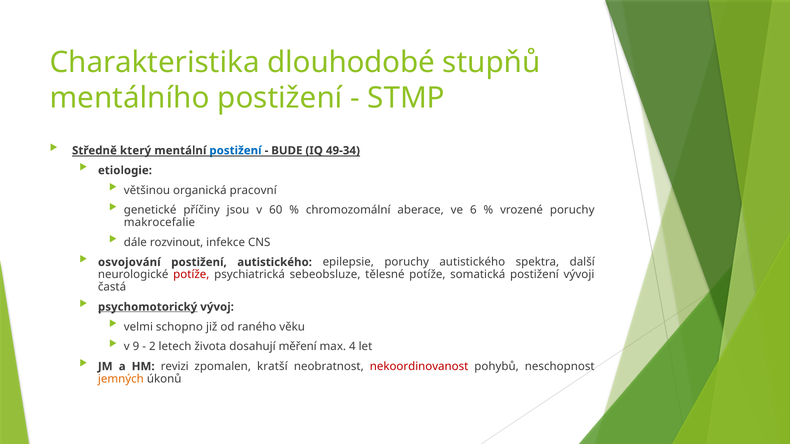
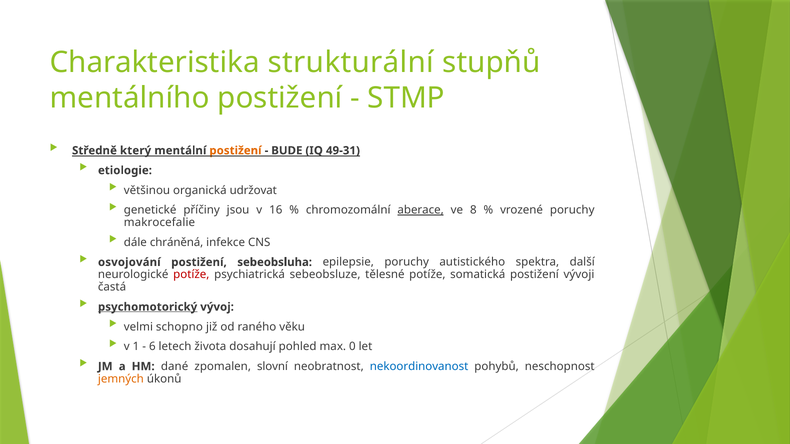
dlouhodobé: dlouhodobé -> strukturální (351, 62)
postižení colour: blue -> orange (235, 151)
49-34: 49-34 -> 49-31 (343, 151)
pracovní: pracovní -> udržovat (253, 190)
60: 60 -> 16 (276, 210)
aberace underline: none -> present (421, 210)
6: 6 -> 8 (473, 210)
rozvinout: rozvinout -> chráněná (177, 243)
postižení autistického: autistického -> sebeobsluha (275, 262)
9: 9 -> 1 (136, 347)
2: 2 -> 6 (152, 347)
měření: měření -> pohled (298, 347)
4: 4 -> 0 (352, 347)
revizi: revizi -> dané (175, 367)
kratší: kratší -> slovní (272, 367)
nekoordinovanost colour: red -> blue (419, 367)
